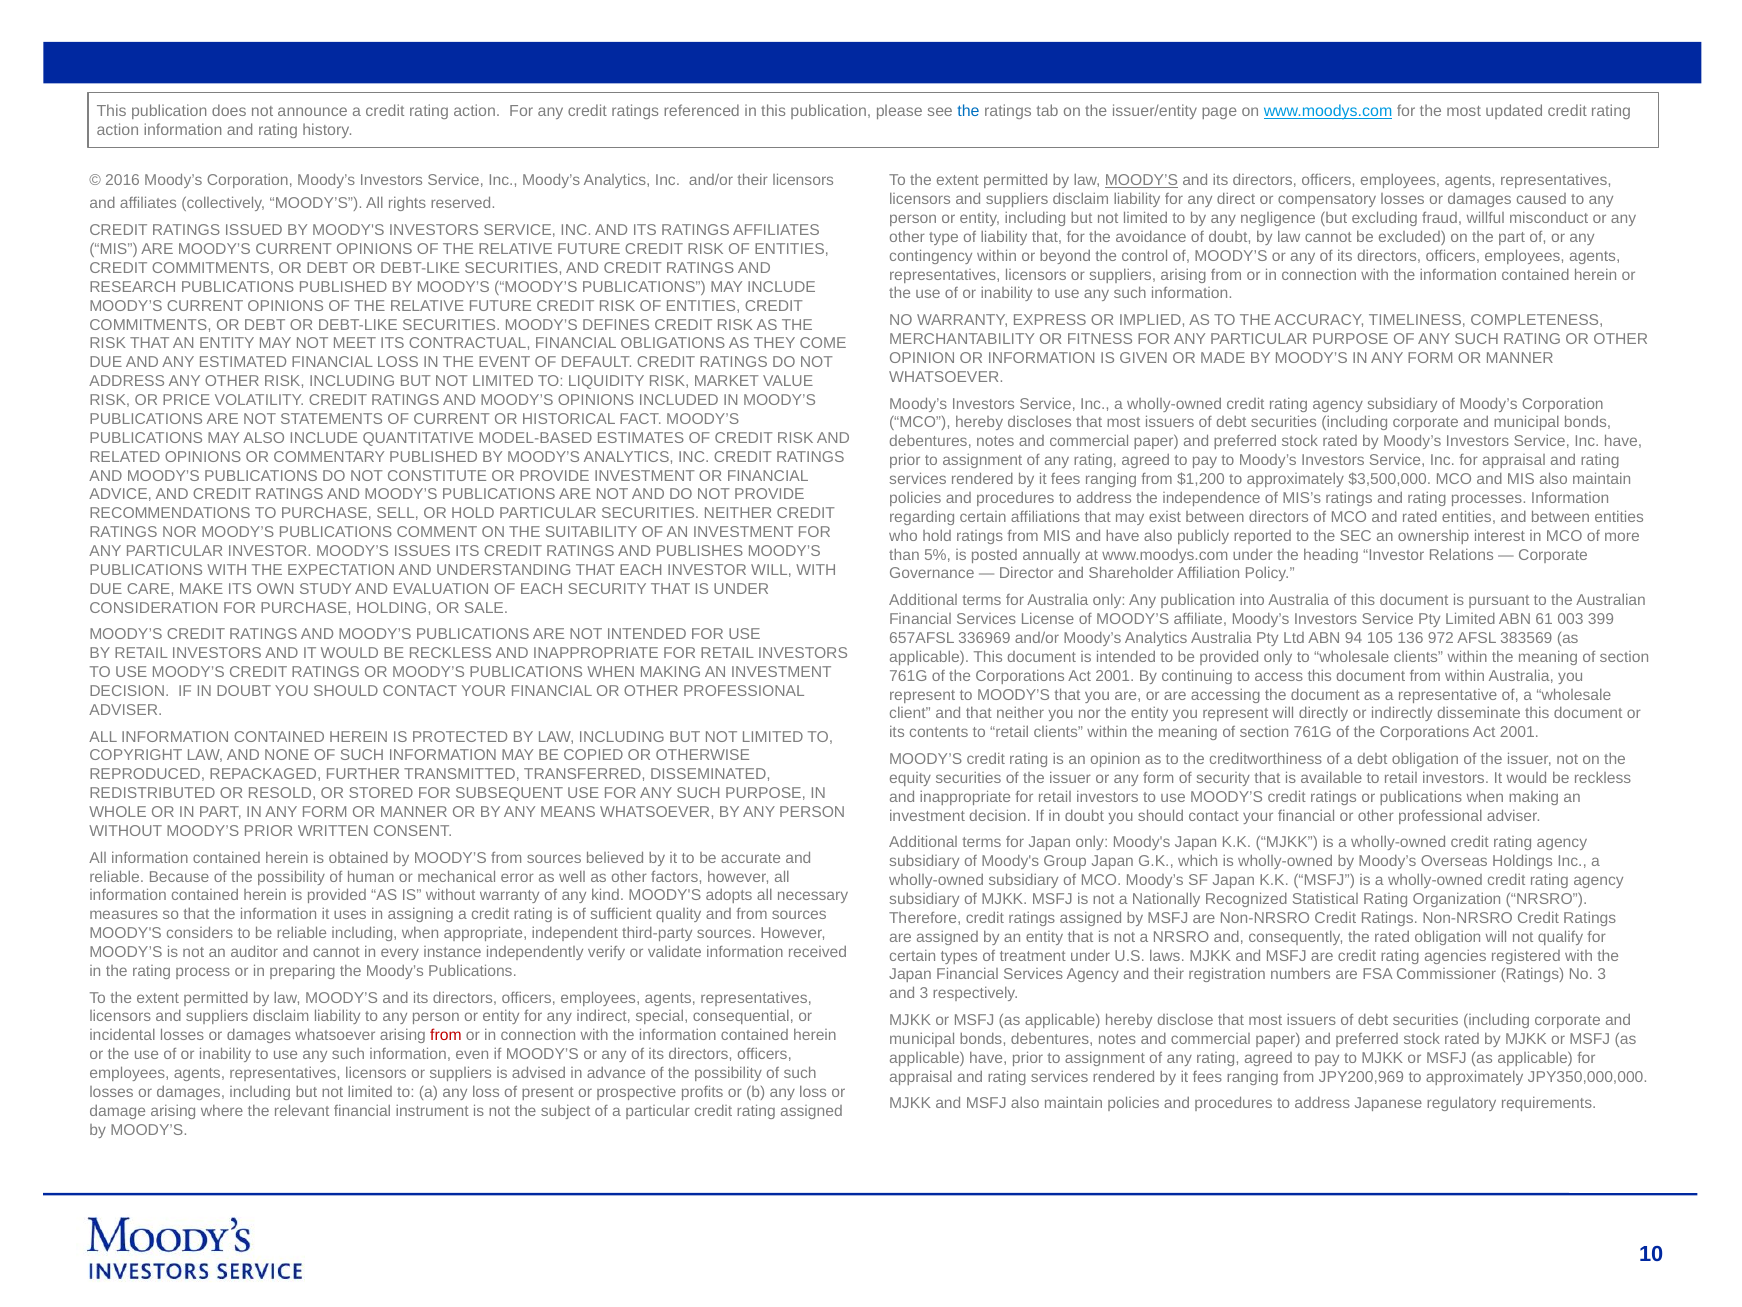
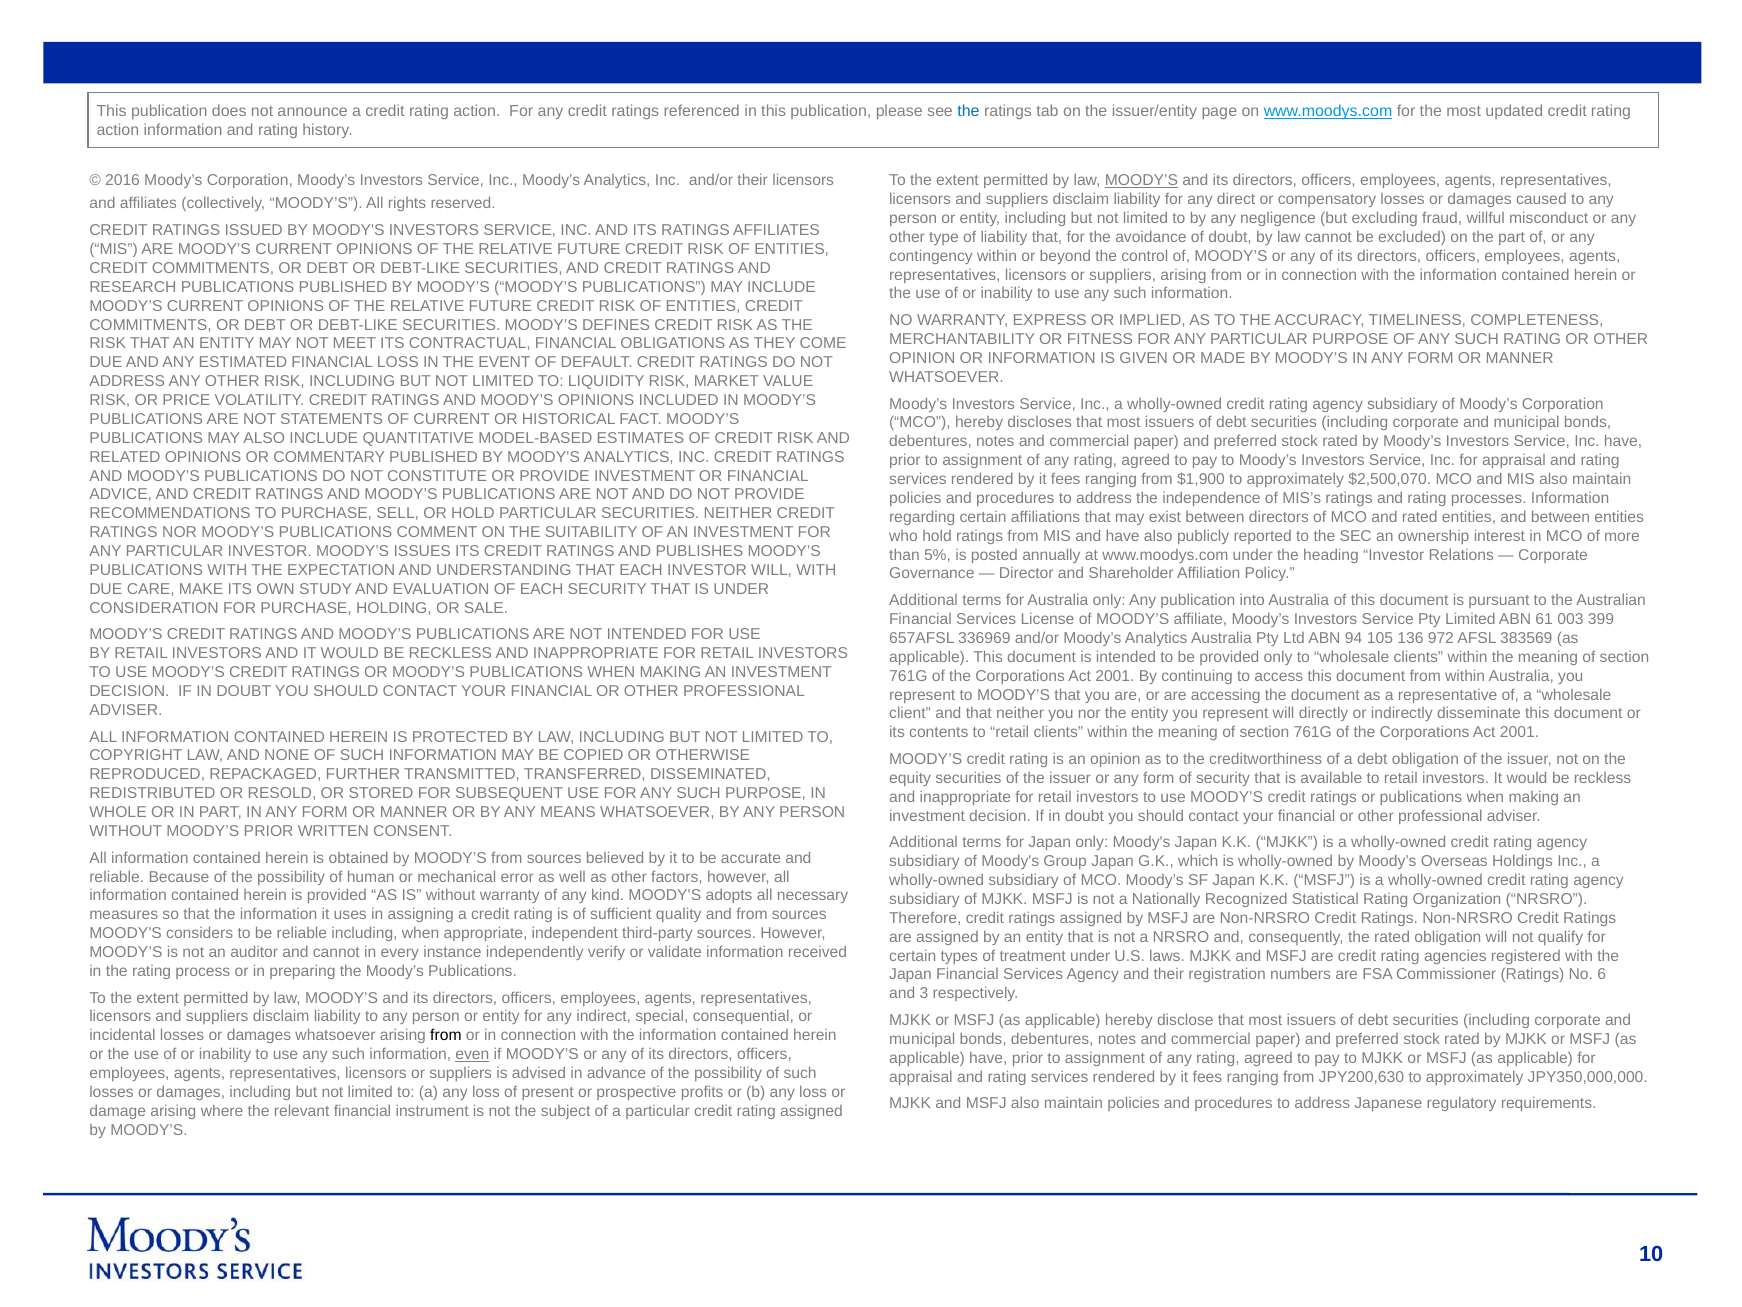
$1,200: $1,200 -> $1,900 (1201, 479)
$3,500,000: $3,500,000 -> $2,500,070 (1390, 479)
No 3: 3 -> 6 (1602, 974)
from colour: red -> black (446, 1035)
even underline: none -> present (472, 1054)
JPY200,969: JPY200,969 -> JPY200,630 (1361, 1077)
